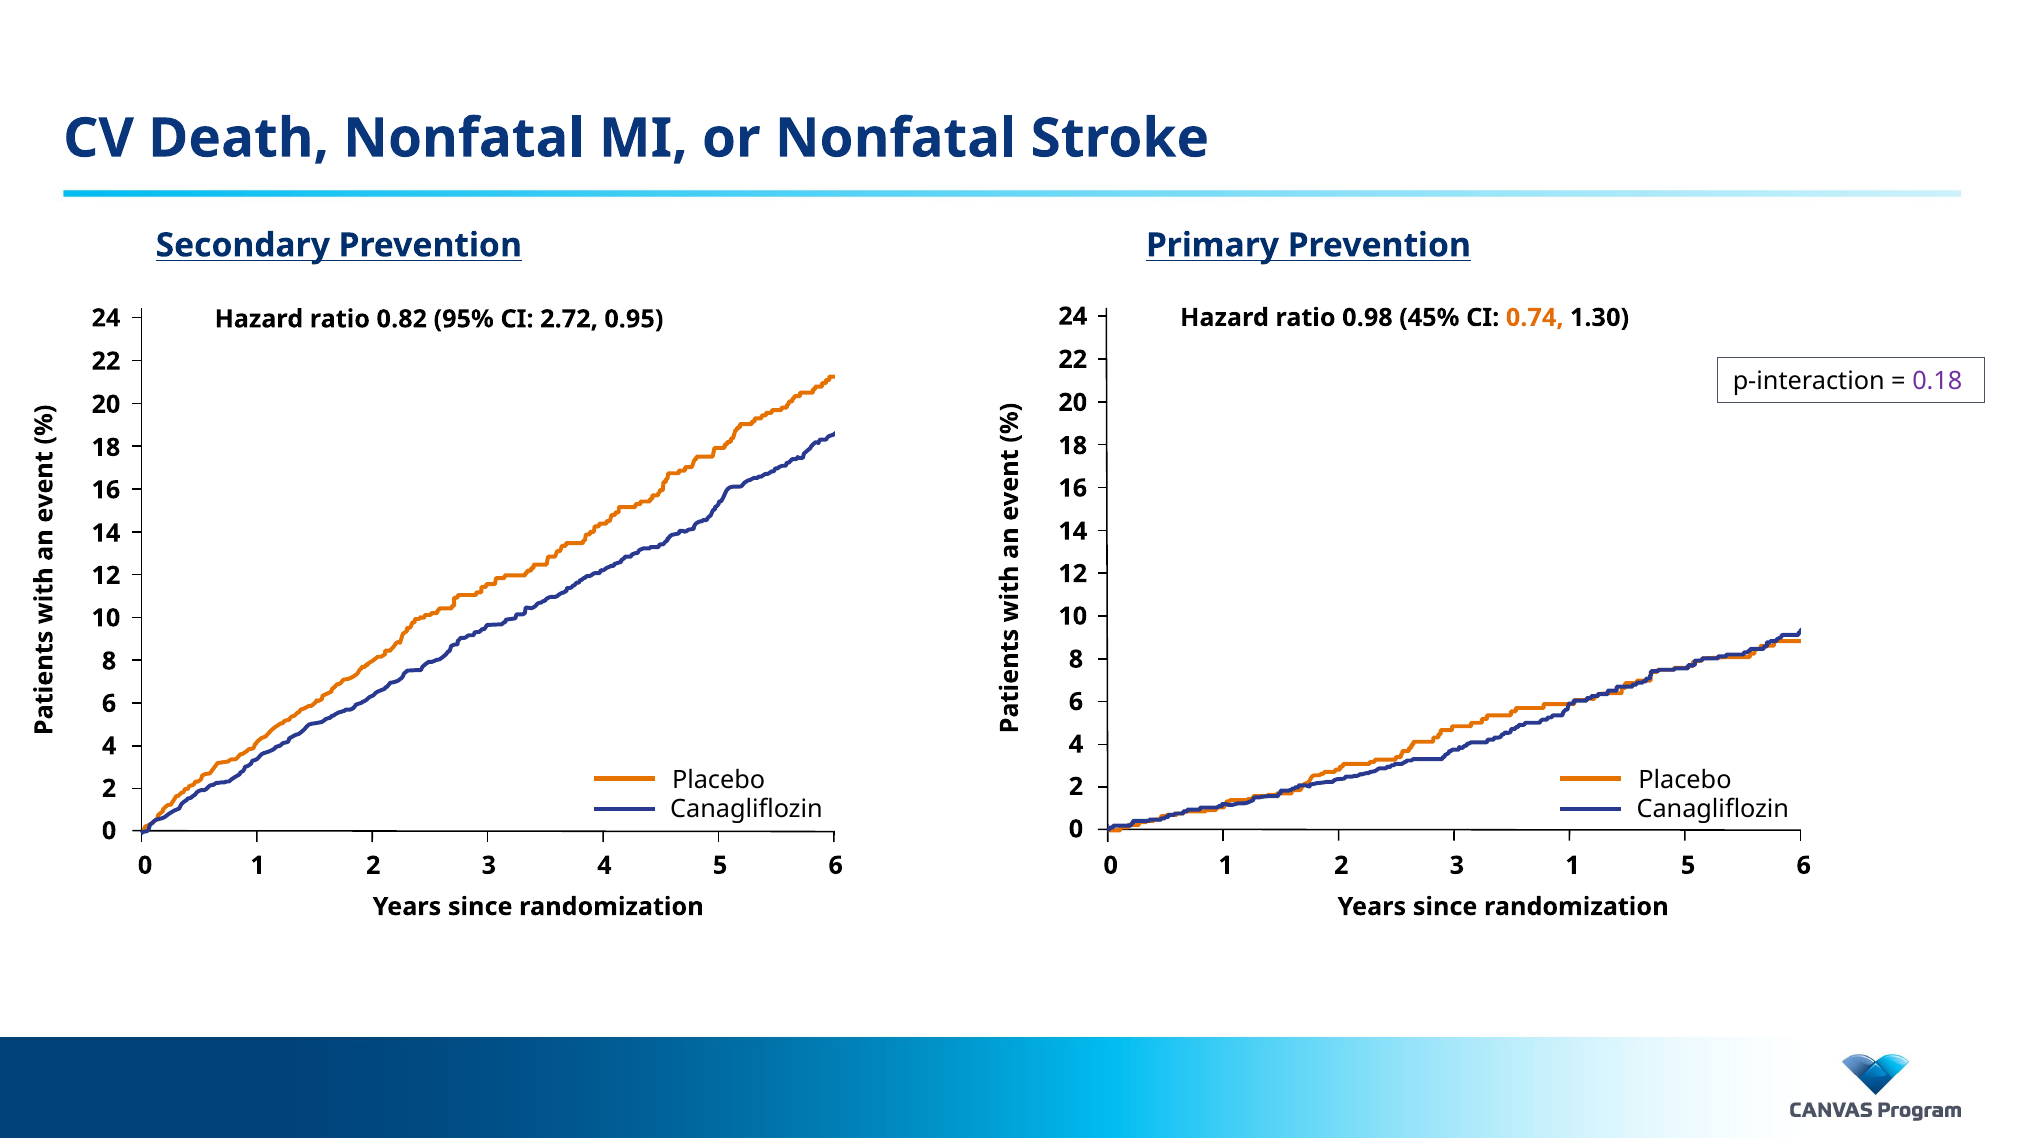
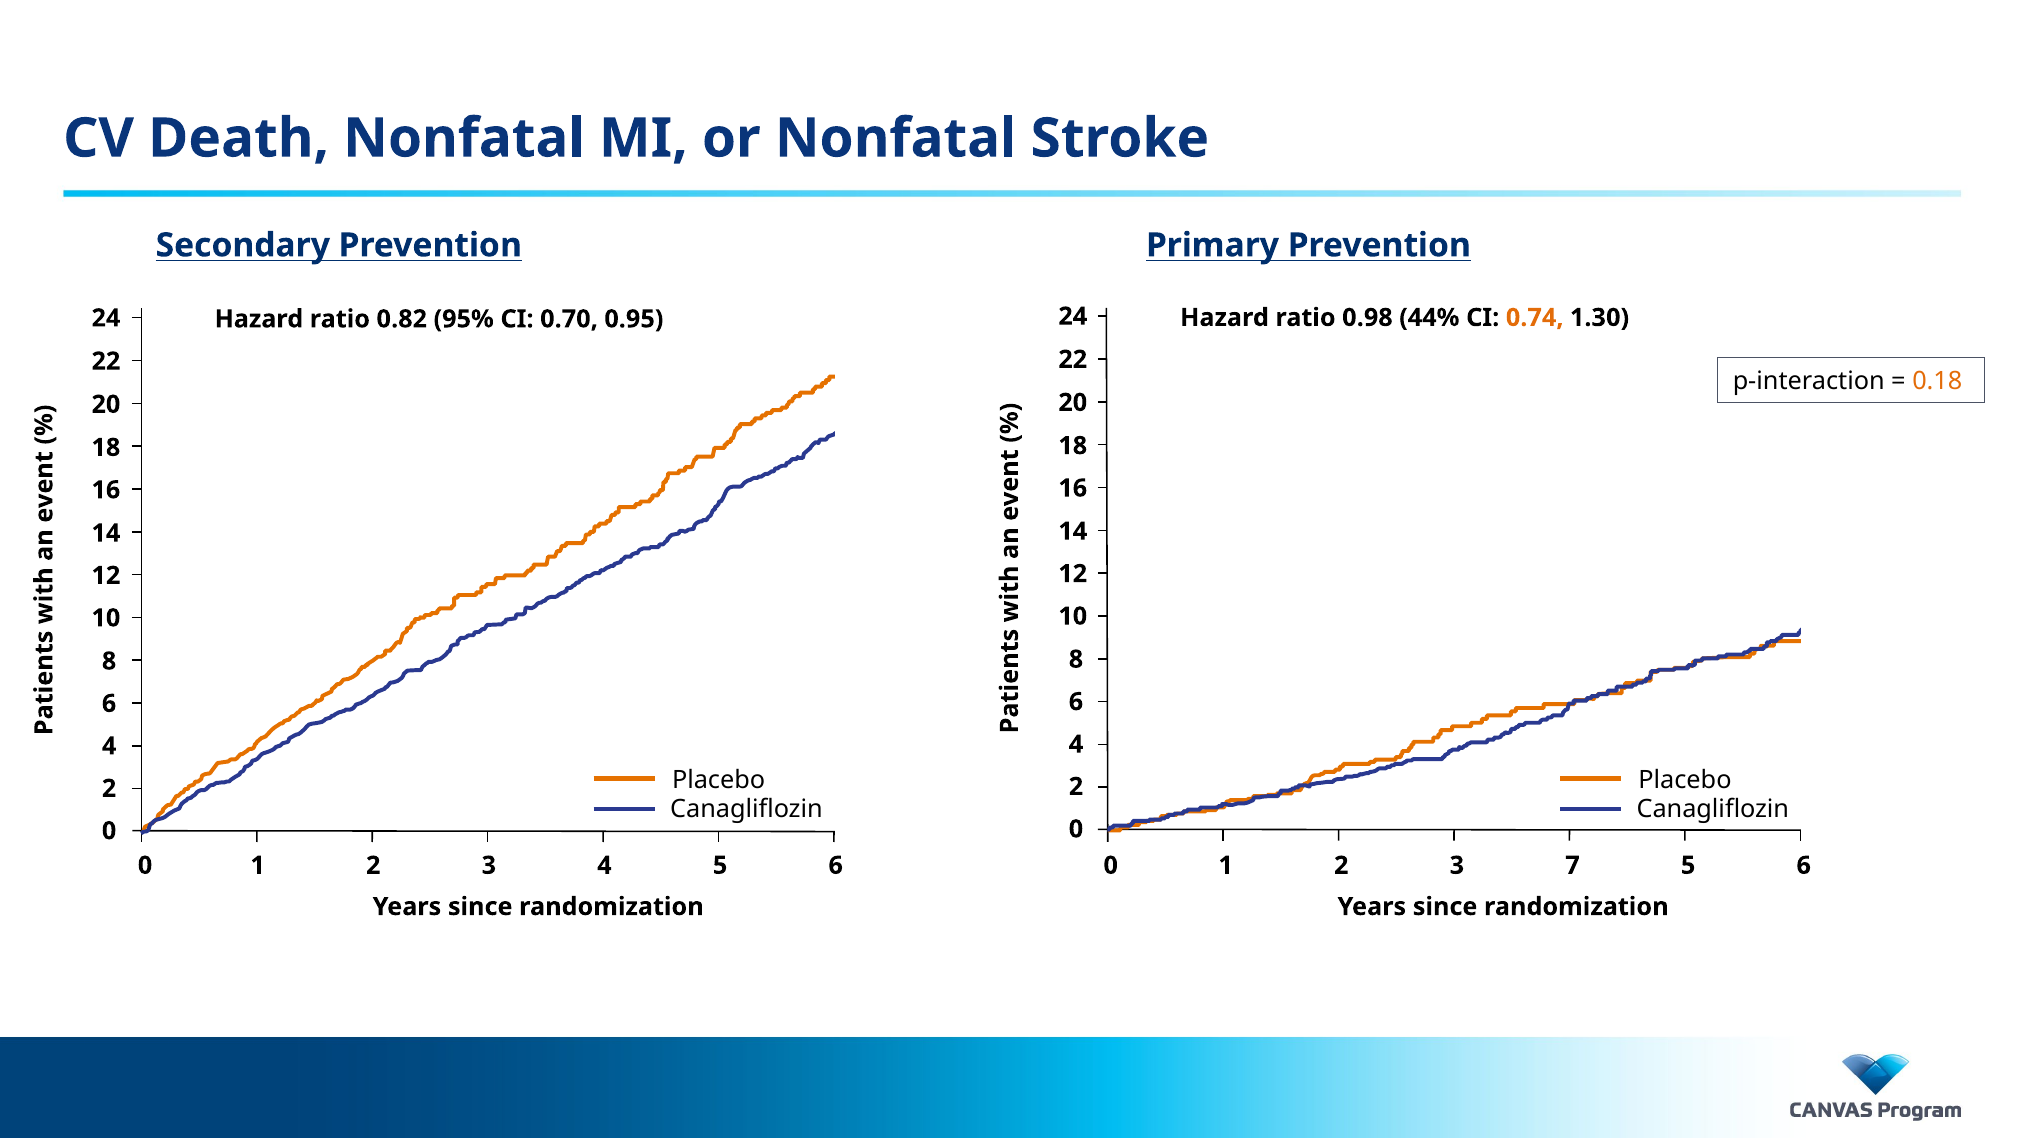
45%: 45% -> 44% (1429, 318)
2.72: 2.72 -> 0.70 (569, 319)
0.18 colour: purple -> orange (1937, 382)
3 1: 1 -> 7 (1573, 866)
